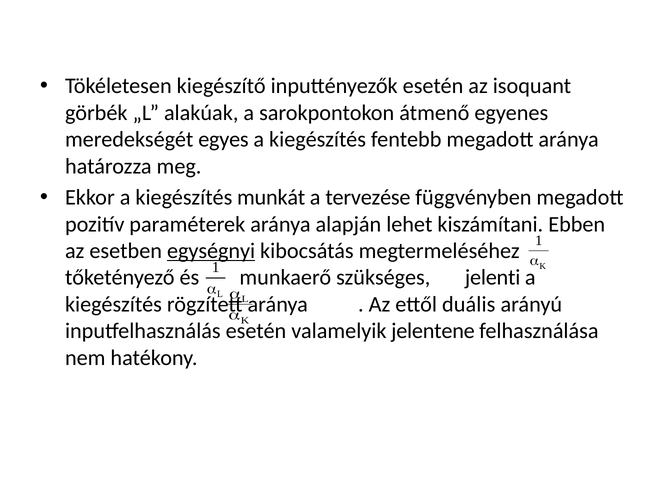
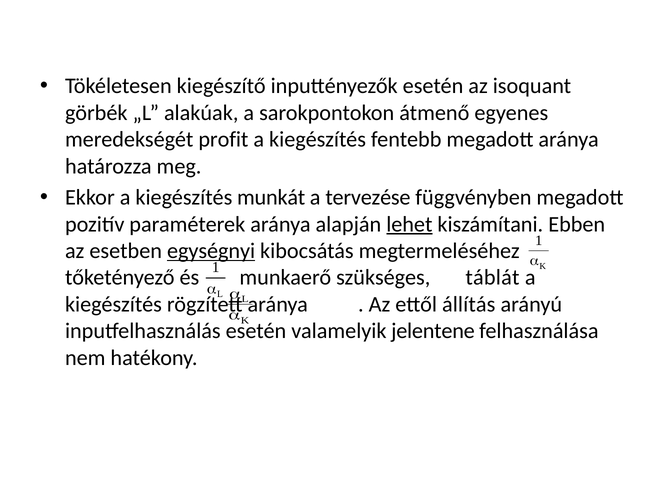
egyes: egyes -> profit (223, 139)
lehet underline: none -> present (409, 224)
jelenti: jelenti -> táblát (492, 277)
duális: duális -> állítás (469, 304)
